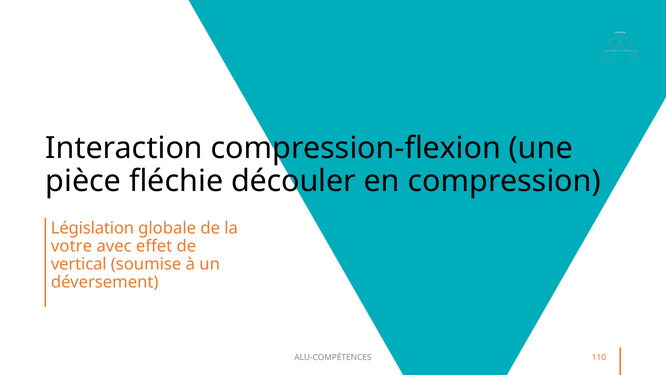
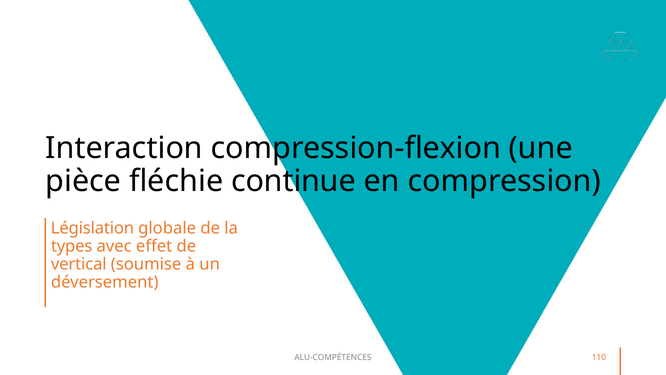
découler: découler -> continue (294, 181)
votre: votre -> types (72, 246)
